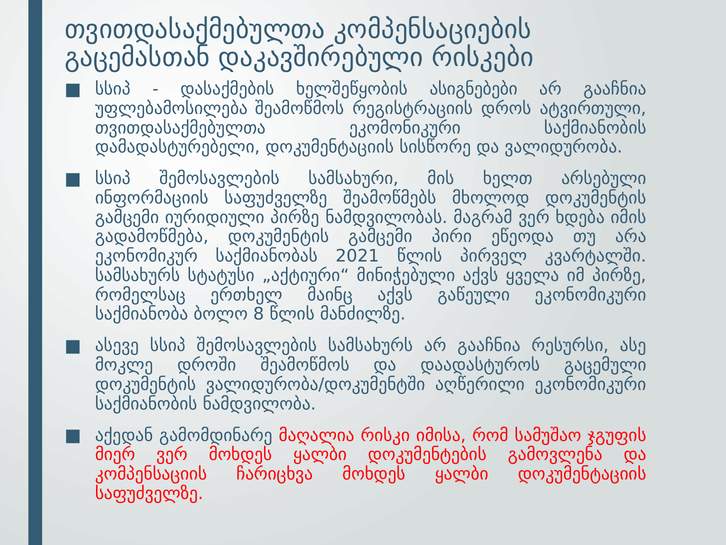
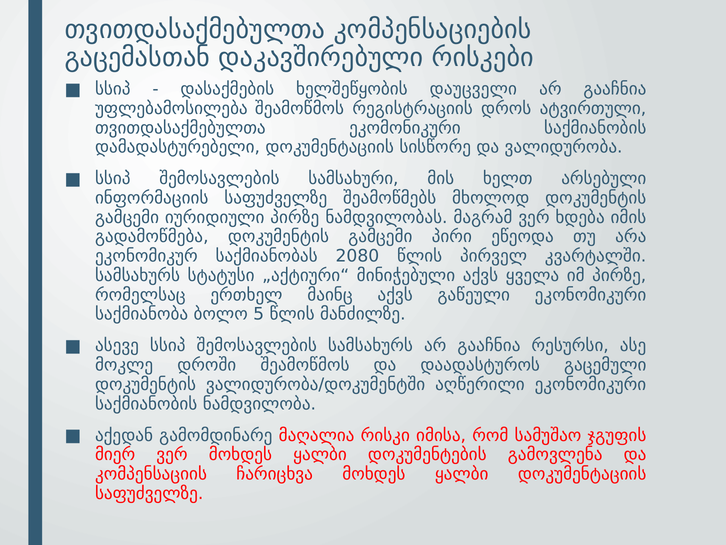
ასიგნებები: ასიგნებები -> დაუცველი (473, 89)
2021: 2021 -> 2080 (357, 256)
8: 8 -> 5 (259, 314)
